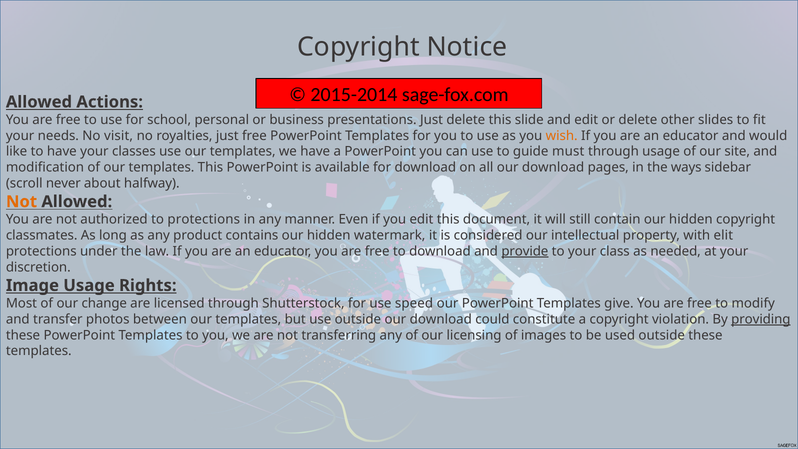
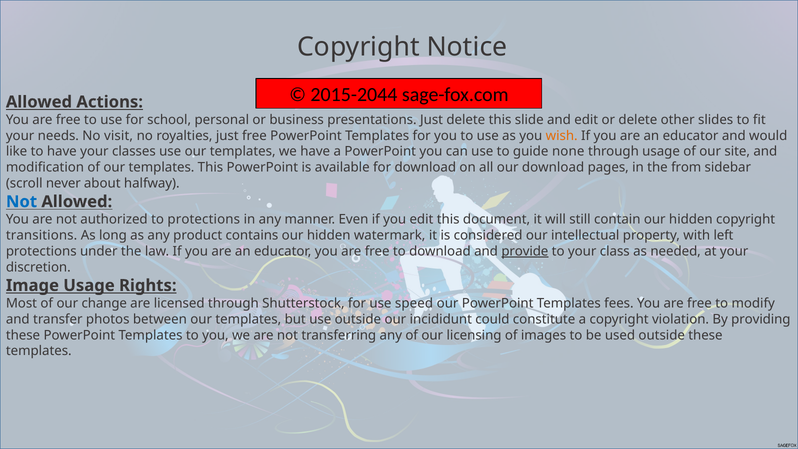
2015-2014: 2015-2014 -> 2015-2044 (354, 95)
must: must -> none (568, 152)
ways: ways -> from (686, 168)
Not colour: orange -> blue (21, 202)
classmates: classmates -> transitions (42, 235)
elit: elit -> left (723, 235)
give: give -> fees (619, 303)
outside our download: download -> incididunt (441, 319)
providing underline: present -> none (761, 319)
